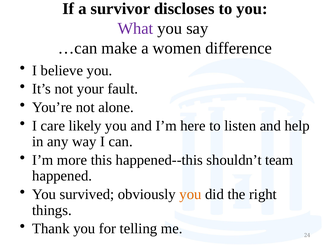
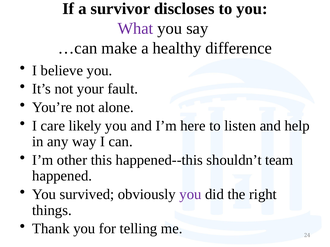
women: women -> healthy (177, 48)
more: more -> other (72, 160)
you colour: orange -> purple (190, 195)
